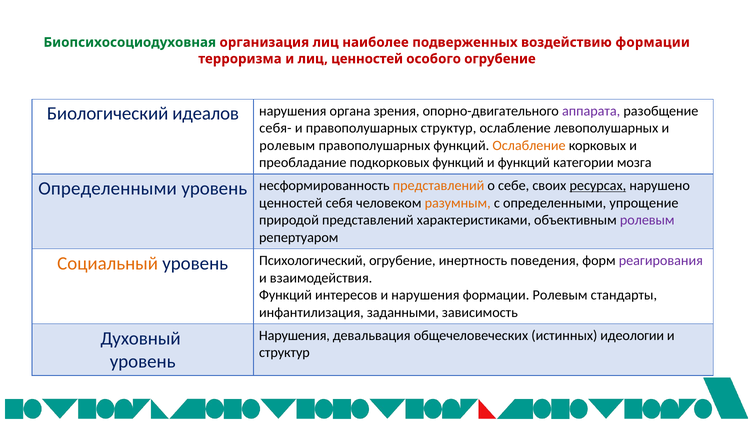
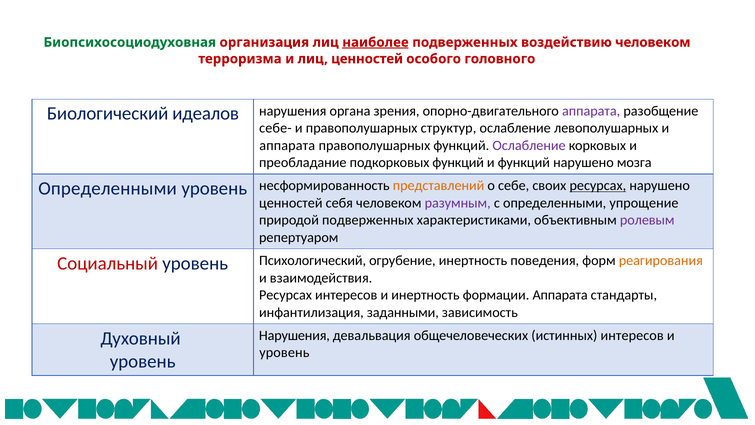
наиболее underline: none -> present (375, 42)
воздействию формации: формации -> человеком (653, 42)
особого огрубение: огрубение -> головного (500, 59)
себя-: себя- -> себе- (275, 128)
ролевым: ролевым -> аппарата (287, 145)
Ослабление colour: orange -> purple (529, 145)
функций категории: категории -> нарушено (583, 163)
разумным colour: orange -> purple (458, 203)
природой представлений: представлений -> подверженных (368, 220)
Социальный colour: orange -> red (108, 263)
реагирования colour: purple -> orange (661, 260)
Функций: Функций -> Ресурсах (285, 295)
и нарушения: нарушения -> инертность (425, 295)
формации Ролевым: Ролевым -> Аппарата (560, 295)
истинных идеологии: идеологии -> интересов (632, 335)
структур: структур -> уровень (284, 352)
